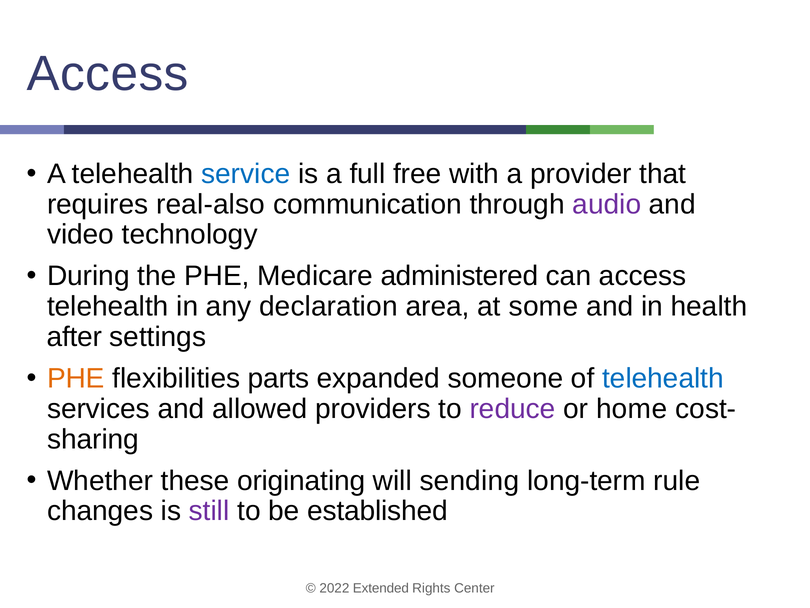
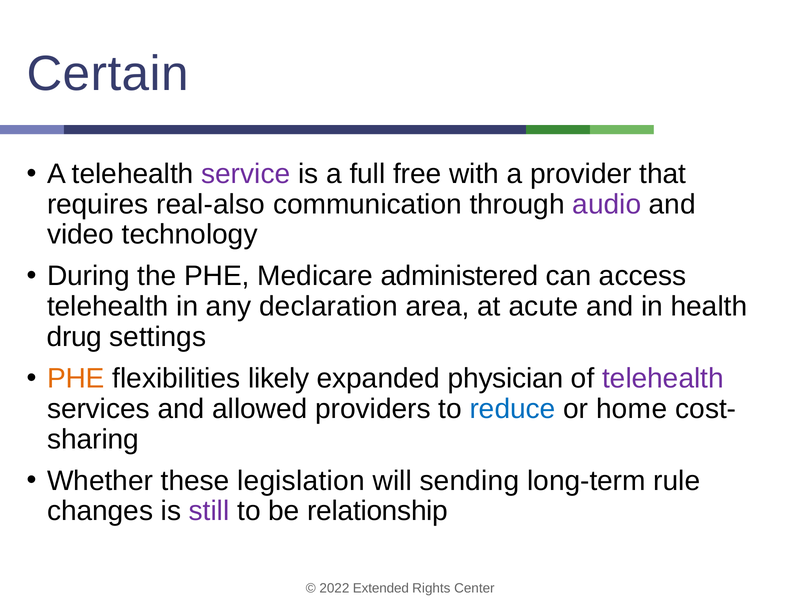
Access: Access -> Certain (108, 74)
service colour: blue -> purple (246, 174)
some: some -> acute (543, 306)
after: after -> drug (74, 337)
parts: parts -> likely (279, 378)
someone: someone -> physician (506, 378)
telehealth colour: blue -> purple (663, 378)
reduce colour: purple -> blue (513, 409)
originating: originating -> legislation (301, 480)
established: established -> relationship (378, 511)
